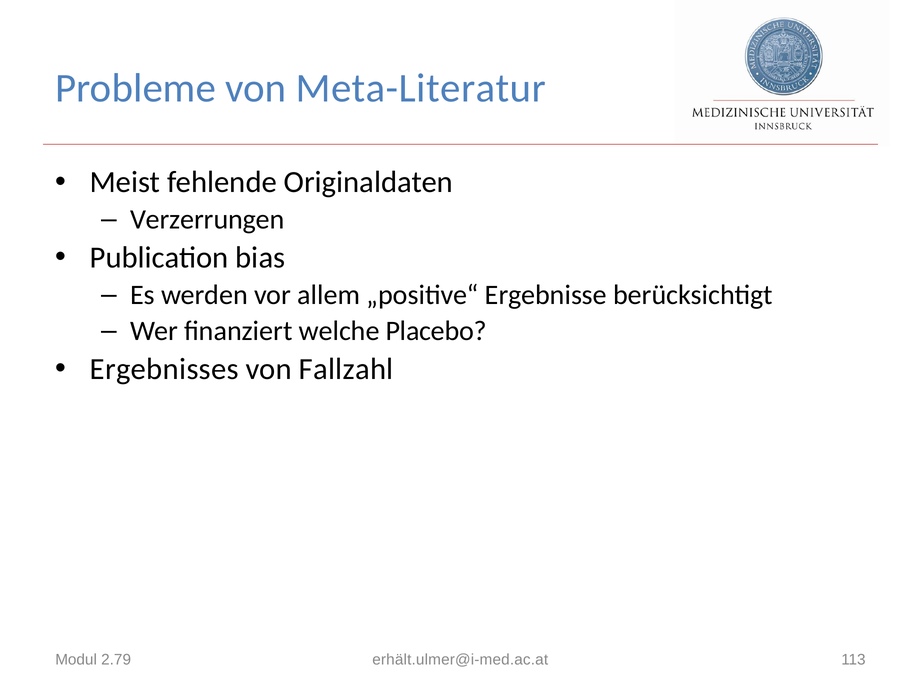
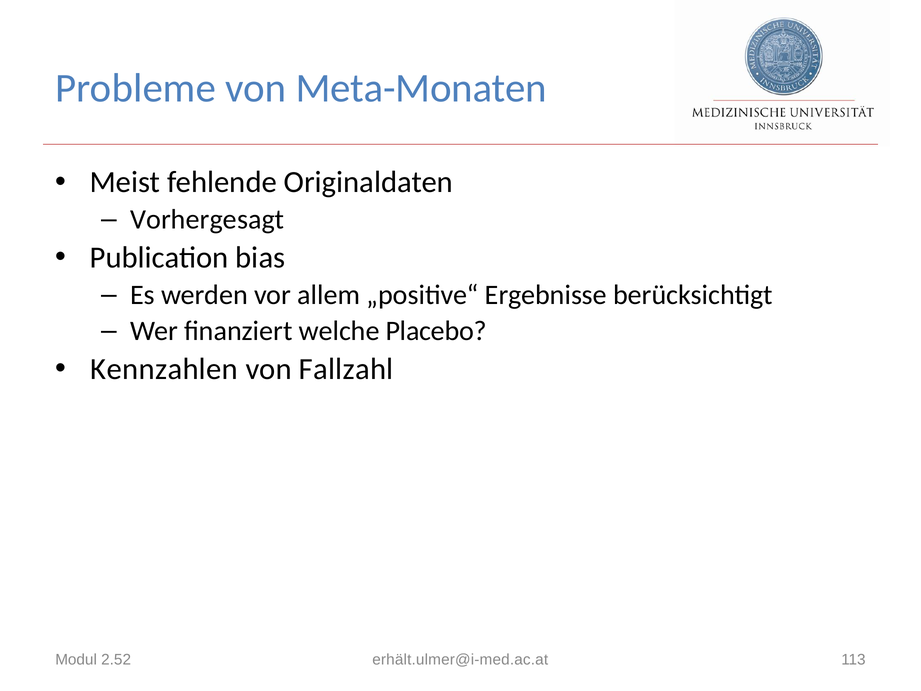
Meta-Literatur: Meta-Literatur -> Meta-Monaten (421, 88)
Verzerrungen: Verzerrungen -> Vorhergesagt (207, 220)
Ergebnisses: Ergebnisses -> Kennzahlen (164, 369)
2.79: 2.79 -> 2.52 (116, 660)
